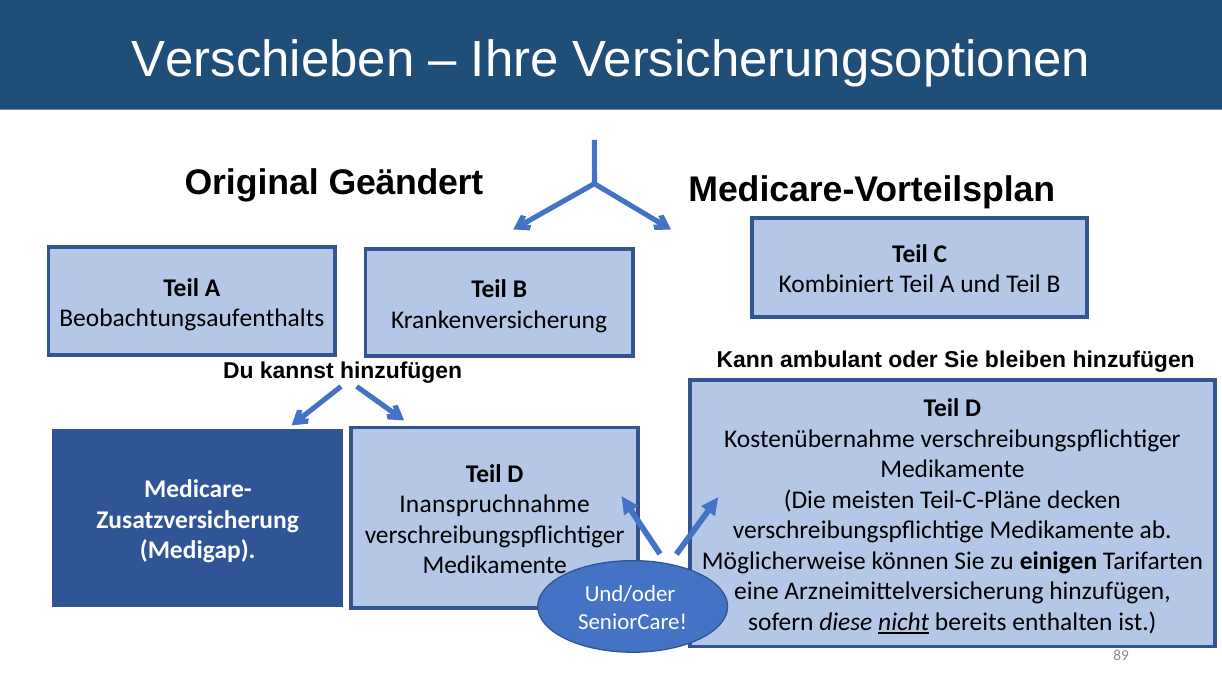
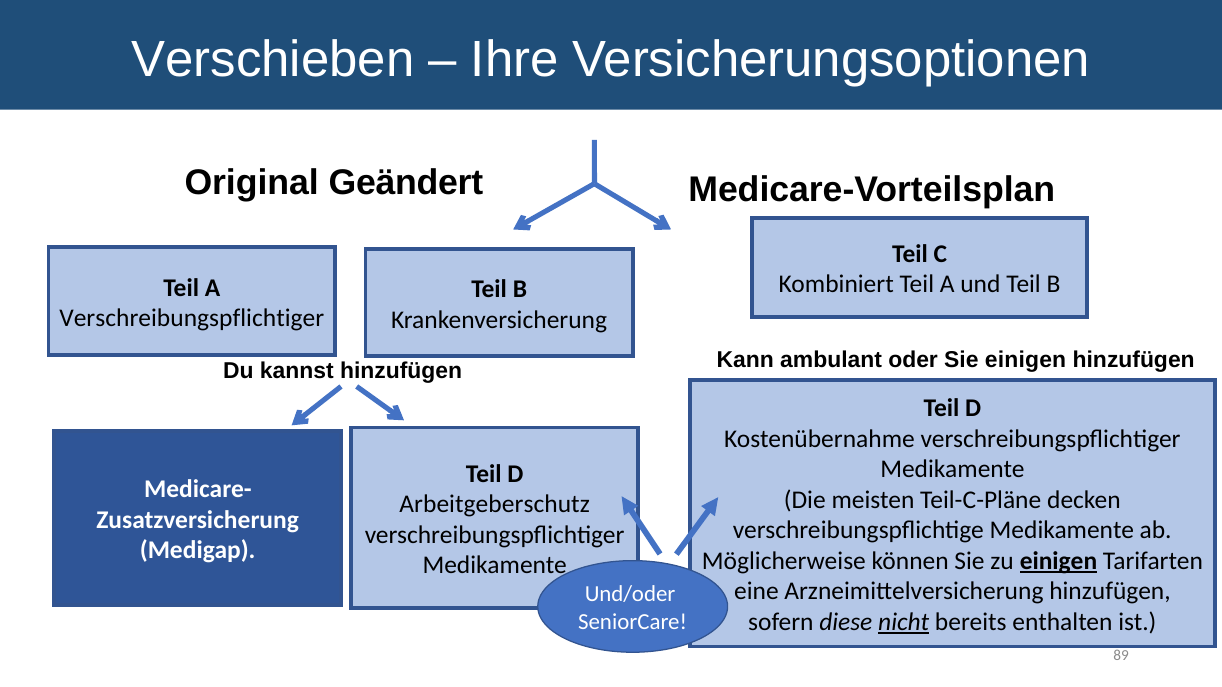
Beobachtungsaufenthalts: Beobachtungsaufenthalts -> Verschreibungspflichtiger (192, 318)
Sie bleiben: bleiben -> einigen (1026, 360)
Inanspruchnahme: Inanspruchnahme -> Arbeitgeberschutz (495, 504)
einigen underline: none -> present (1058, 561)
